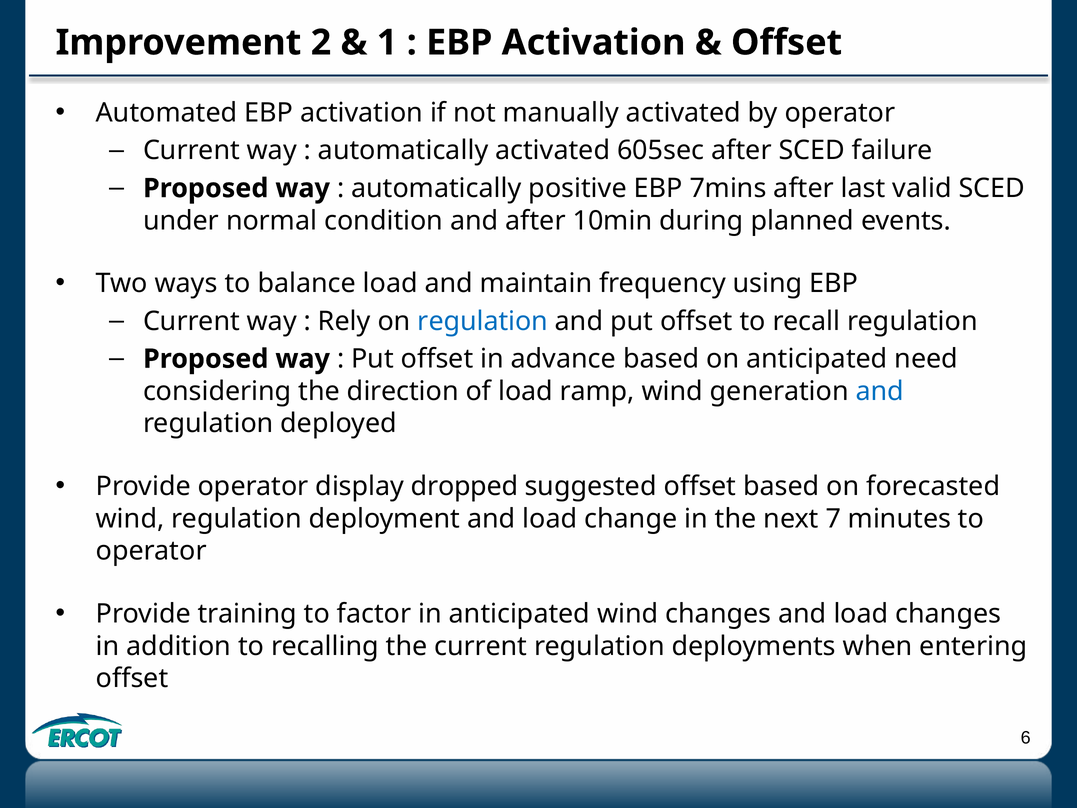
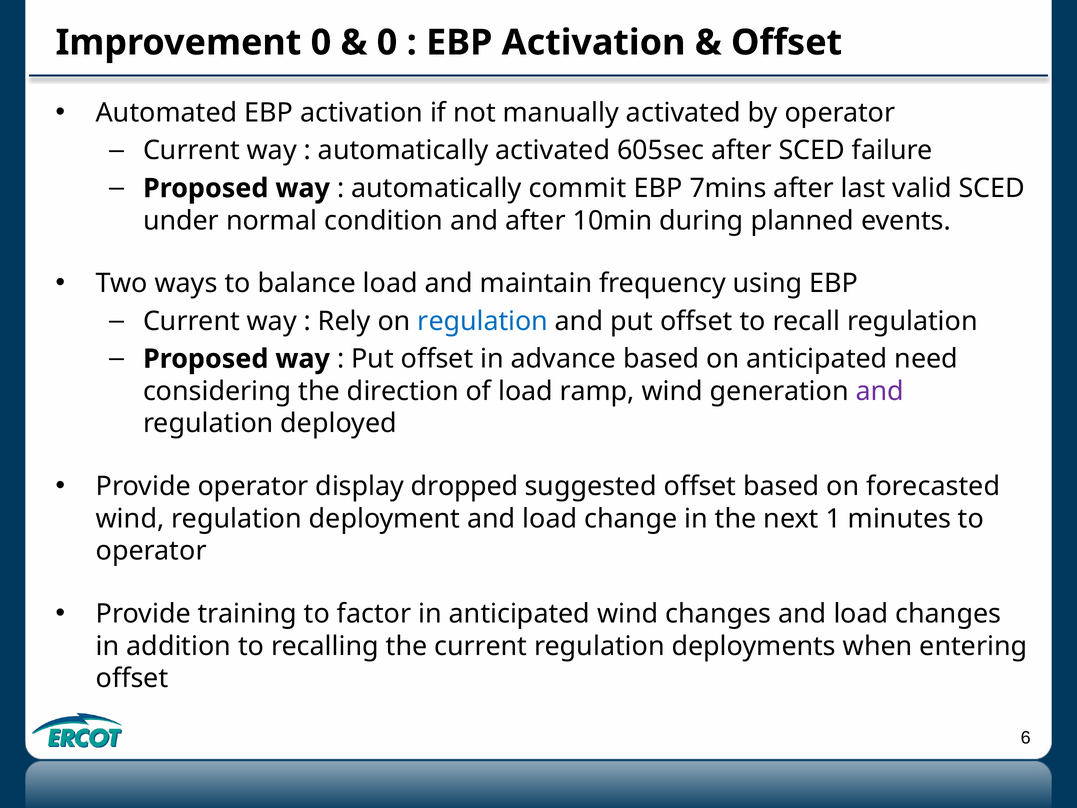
Improvement 2: 2 -> 0 (321, 43)
1: 1 -> 0 (387, 43)
positive: positive -> commit (577, 188)
and colour: blue -> purple (880, 391)
7: 7 -> 1 (833, 519)
